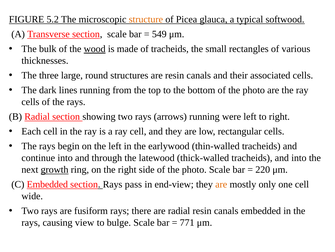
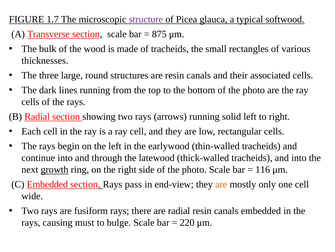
5.2: 5.2 -> 1.7 (53, 19)
structure colour: orange -> purple (146, 19)
549: 549 -> 875 (159, 34)
wood underline: present -> none (95, 49)
were: were -> solid (232, 116)
220: 220 -> 116 (263, 169)
view: view -> must (85, 222)
771: 771 -> 220 (187, 222)
